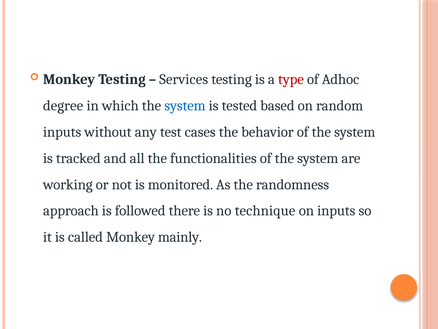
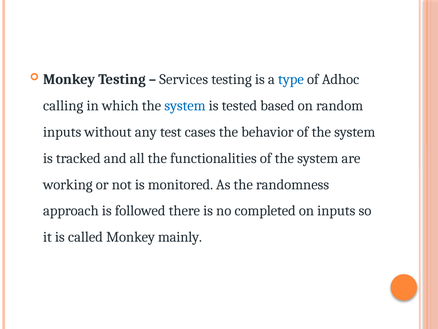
type colour: red -> blue (291, 79)
degree: degree -> calling (63, 105)
technique: technique -> completed (265, 211)
